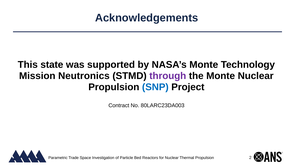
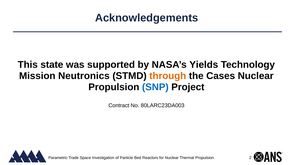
NASA’s Monte: Monte -> Yields (204, 65)
through colour: purple -> orange (168, 76)
the Monte: Monte -> Cases (221, 76)
